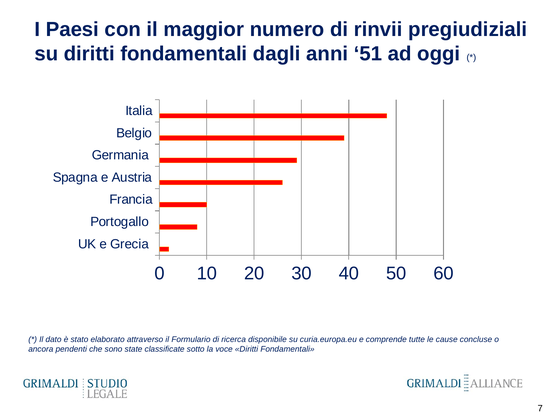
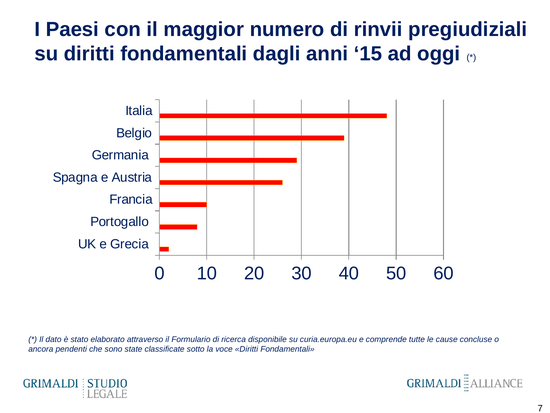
51: 51 -> 15 (368, 54)
